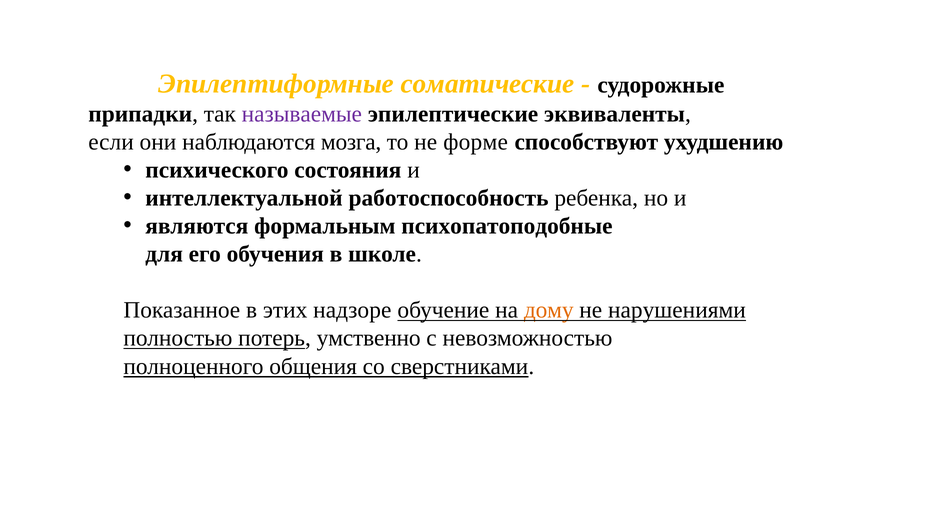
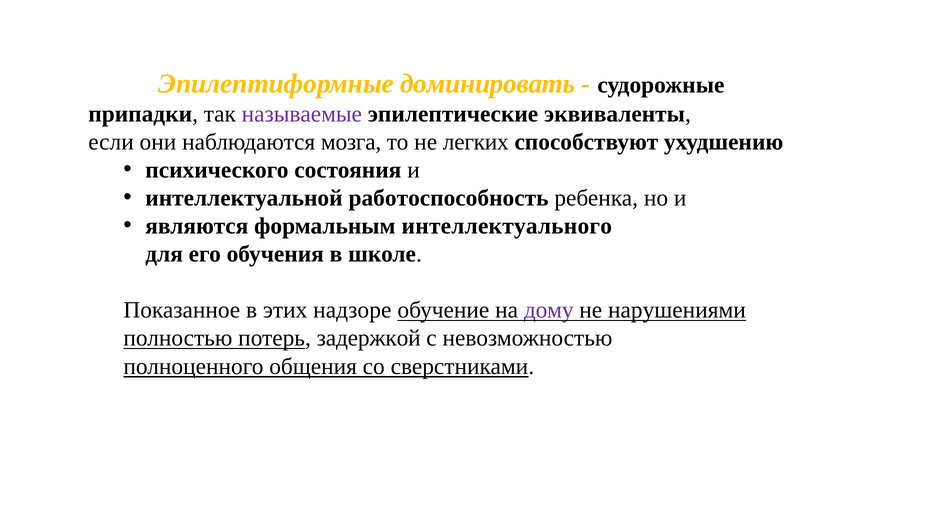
соматические: соматические -> доминировать (488, 84)
форме: форме -> легких (476, 142)
психопатоподобные: психопатоподобные -> интеллектуального (507, 226)
дому colour: orange -> purple (549, 310)
умственно: умственно -> задержкой (369, 338)
